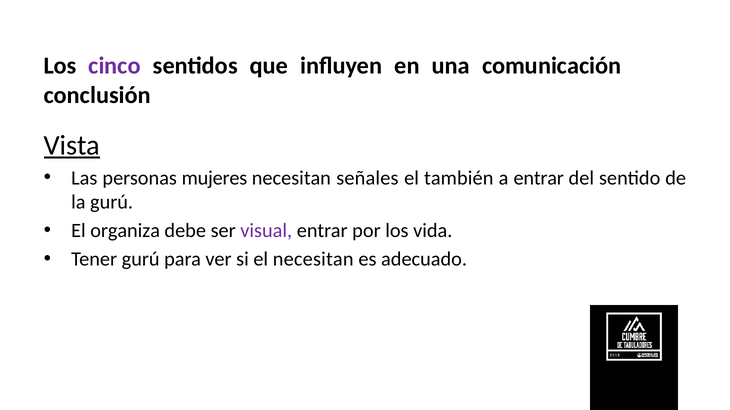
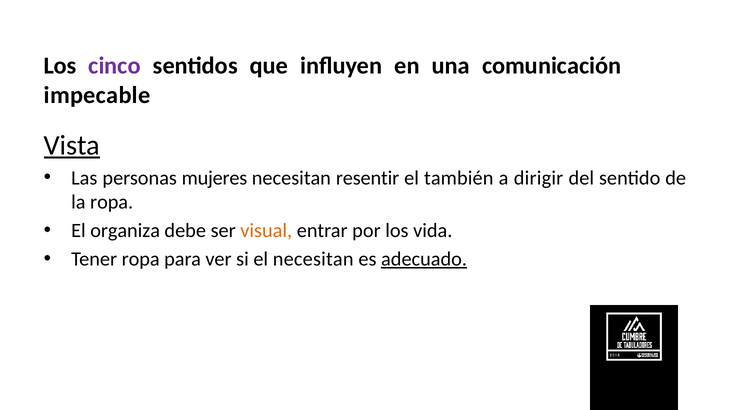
conclusión: conclusión -> impecable (97, 95)
señales: señales -> resentir (368, 178)
a entrar: entrar -> dirigir (539, 178)
la gurú: gurú -> ropa (112, 203)
visual colour: purple -> orange (266, 231)
Tener gurú: gurú -> ropa (141, 259)
adecuado underline: none -> present (424, 259)
